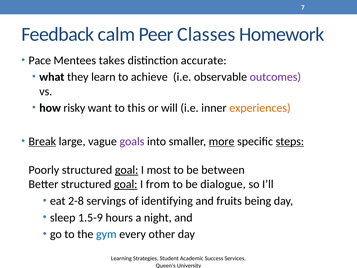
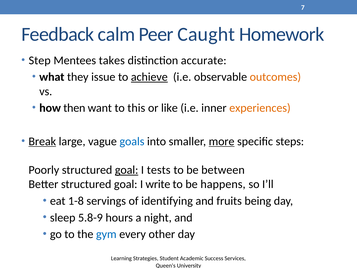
Classes: Classes -> Caught (206, 34)
Pace: Pace -> Step (40, 60)
learn: learn -> issue (103, 77)
achieve underline: none -> present (149, 77)
outcomes colour: purple -> orange (275, 77)
risky: risky -> then (74, 108)
will: will -> like (169, 108)
goals colour: purple -> blue (132, 141)
steps underline: present -> none (290, 141)
most: most -> tests (159, 170)
goal underline: present -> none (126, 184)
from: from -> write (158, 184)
dialogue: dialogue -> happens (223, 184)
2-8: 2-8 -> 1-8 (76, 201)
1.5-9: 1.5-9 -> 5.8-9 (90, 217)
